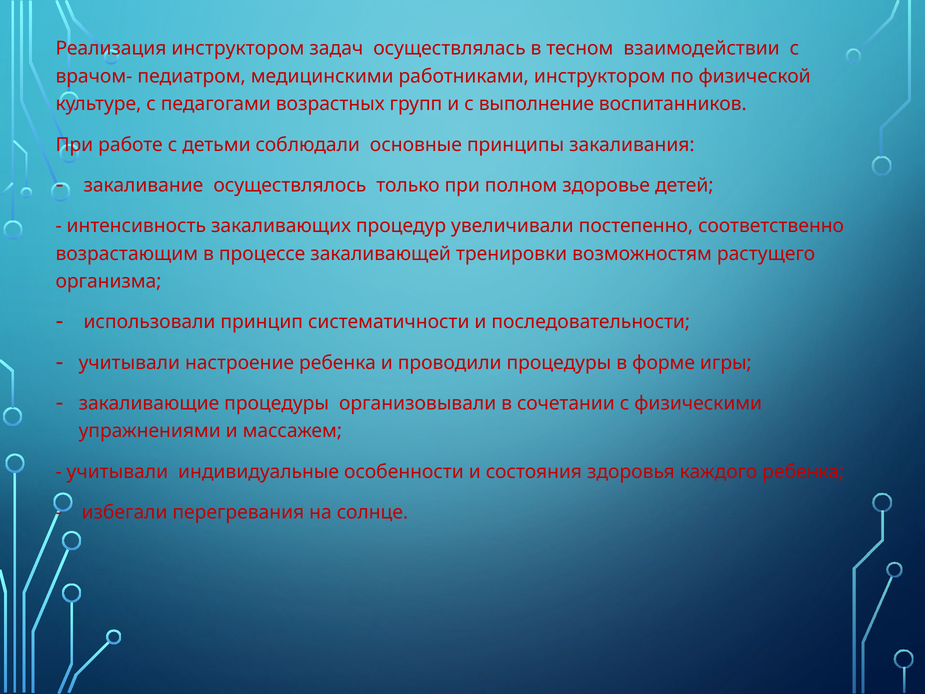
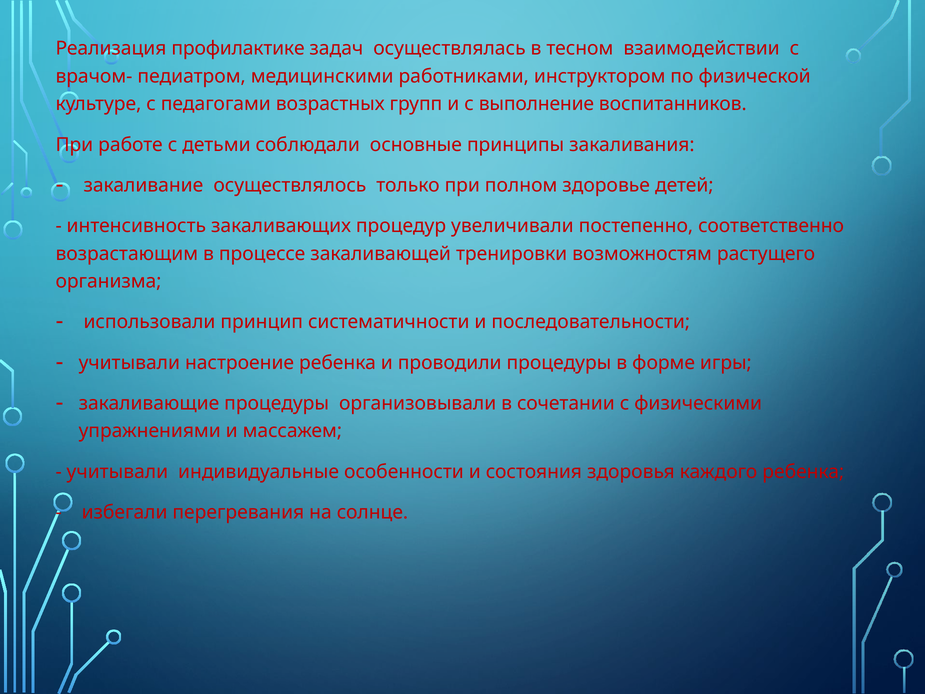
Реализация инструктором: инструктором -> профилактике (238, 49)
